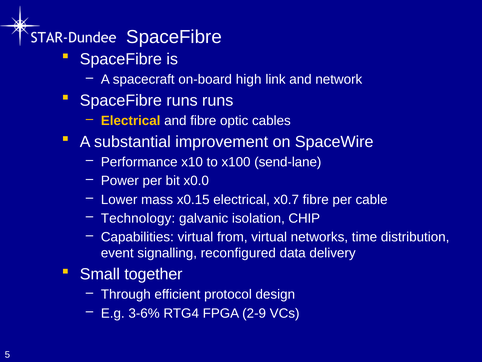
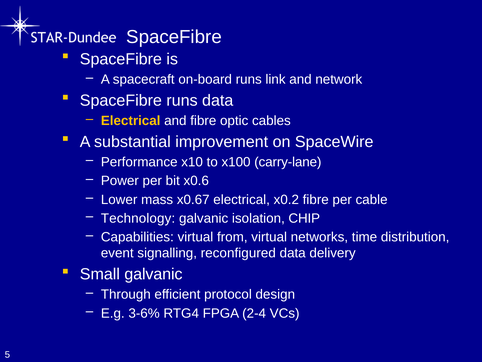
on-board high: high -> runs (249, 79)
runs runs: runs -> data (218, 100)
send-lane: send-lane -> carry-lane (288, 162)
x0.0: x0.0 -> x0.6 (196, 181)
x0.15: x0.15 -> x0.67 (193, 199)
x0.7: x0.7 -> x0.2 (286, 199)
Small together: together -> galvanic (153, 274)
2-9: 2-9 -> 2-4 (254, 313)
